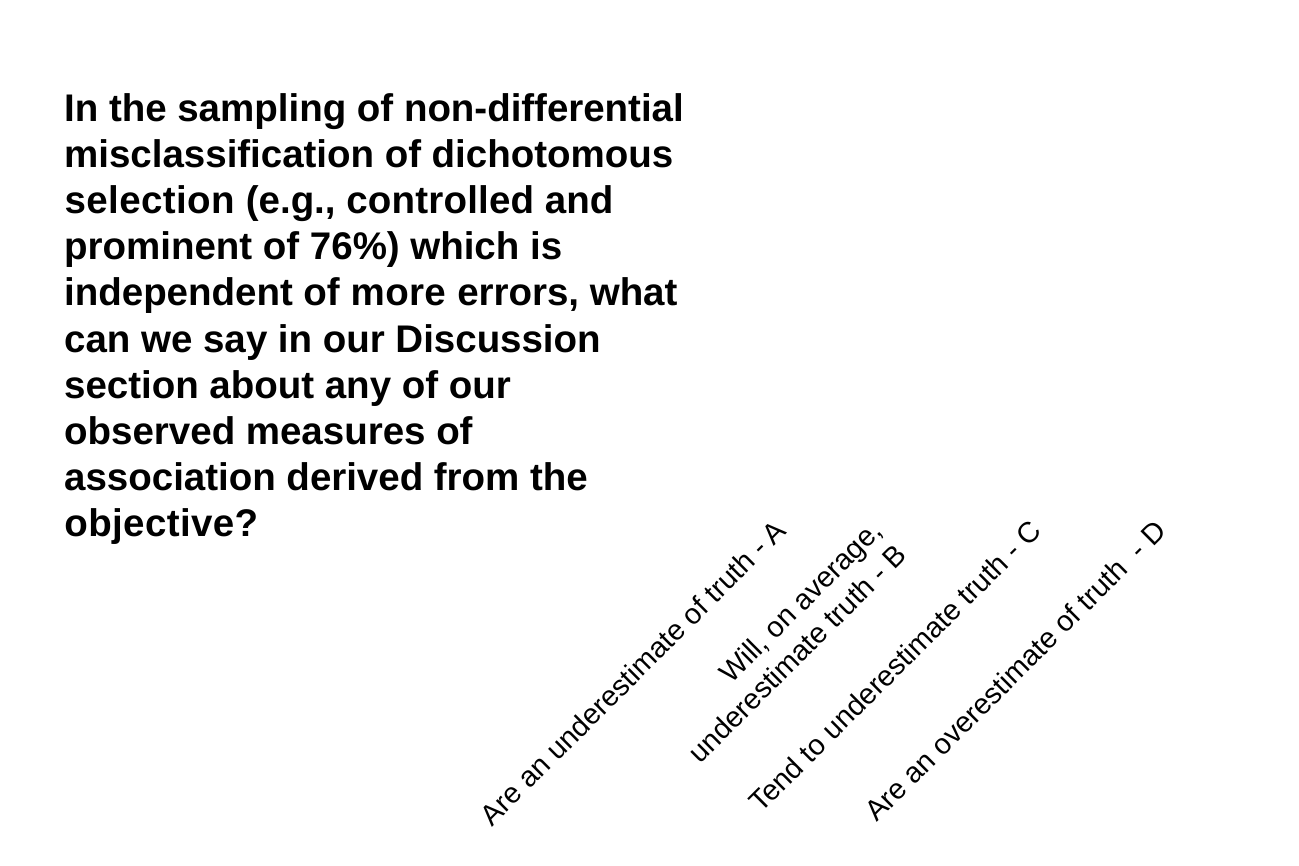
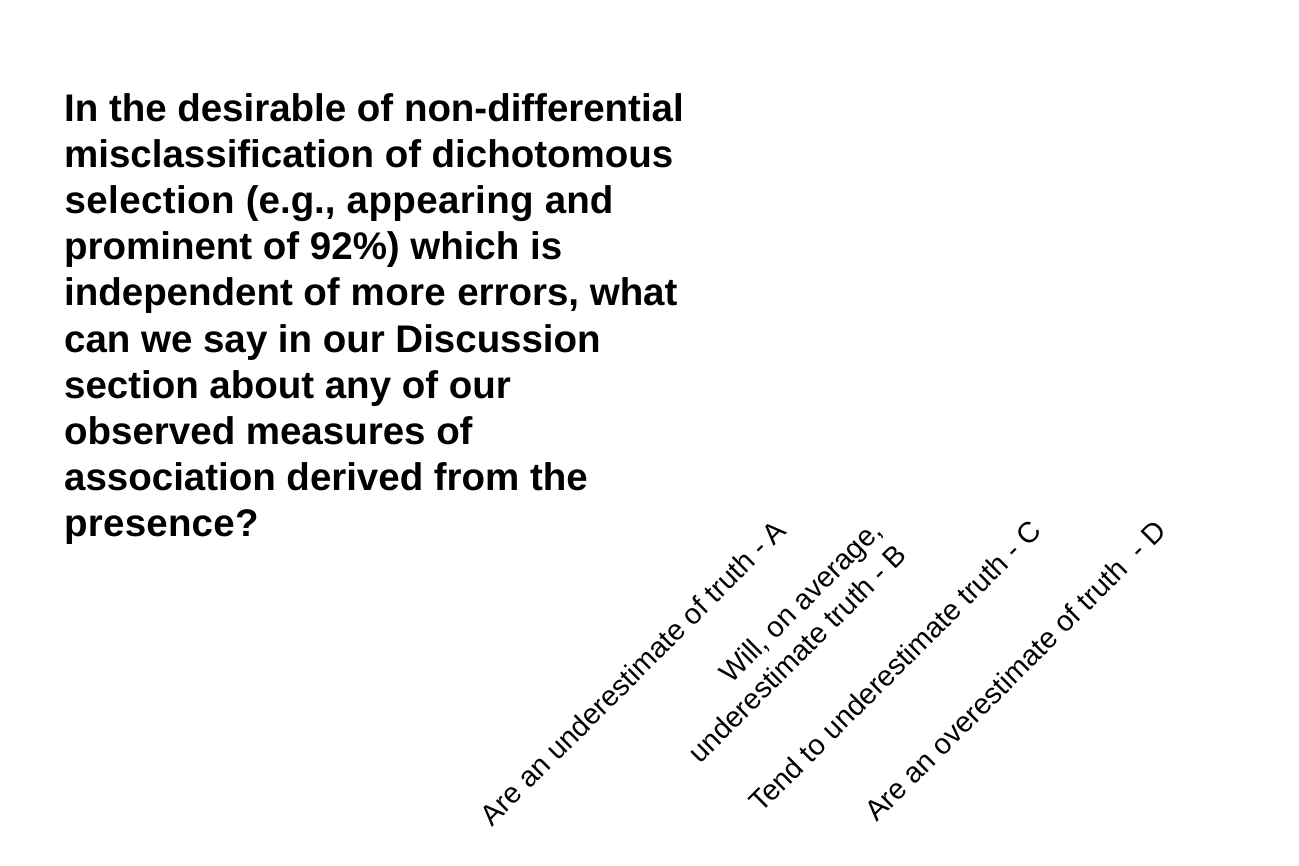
sampling: sampling -> desirable (262, 108)
controlled: controlled -> appearing (440, 201)
76%: 76% -> 92% (355, 247)
objective: objective -> presence (161, 524)
